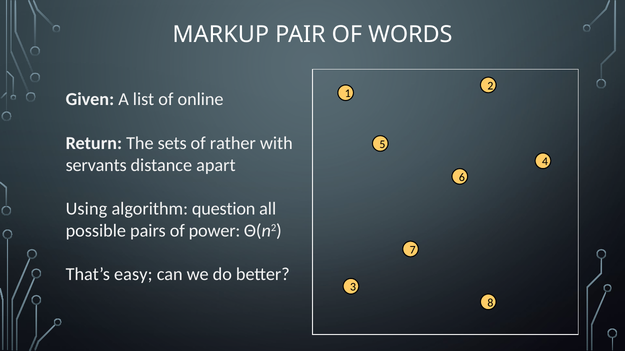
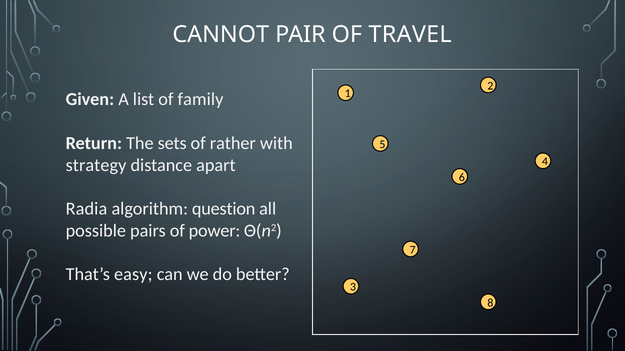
MARKUP: MARKUP -> CANNOT (221, 35)
WORDS: WORDS -> TRAVEL (410, 35)
online: online -> family (201, 100)
servants: servants -> strategy (96, 165)
Using: Using -> Radia (86, 209)
